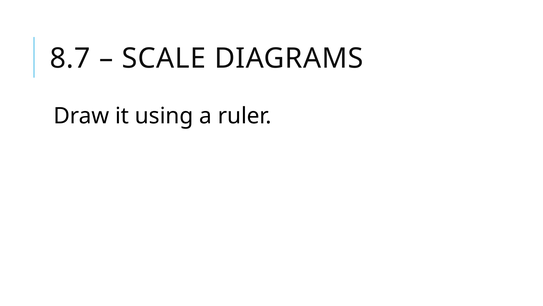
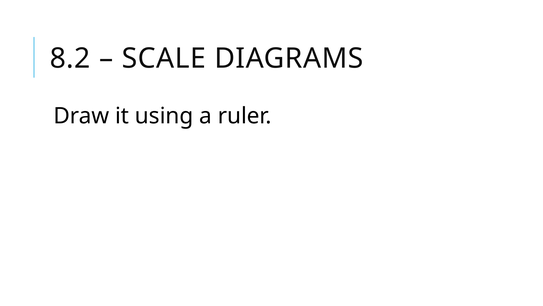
8.7: 8.7 -> 8.2 (70, 58)
